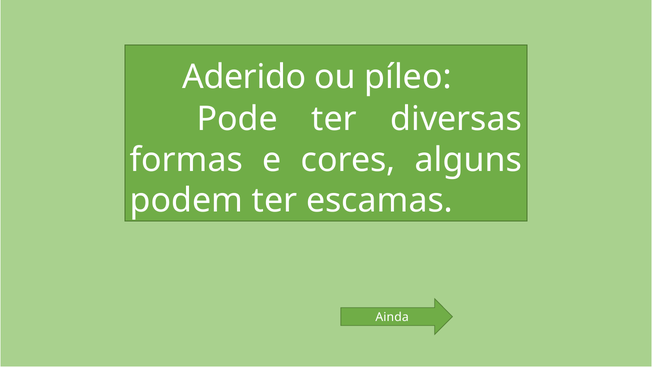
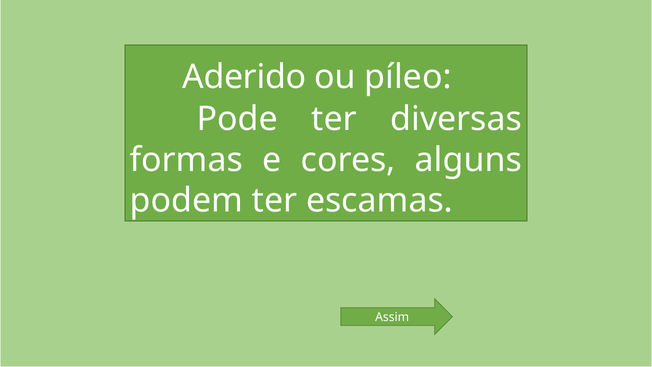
Ainda: Ainda -> Assim (392, 317)
